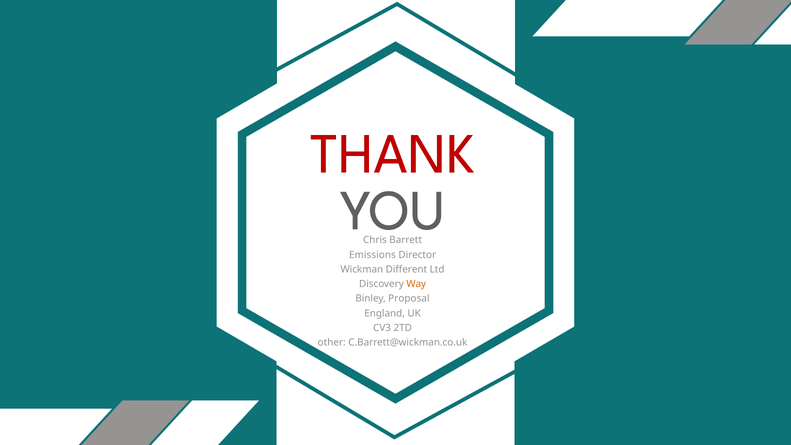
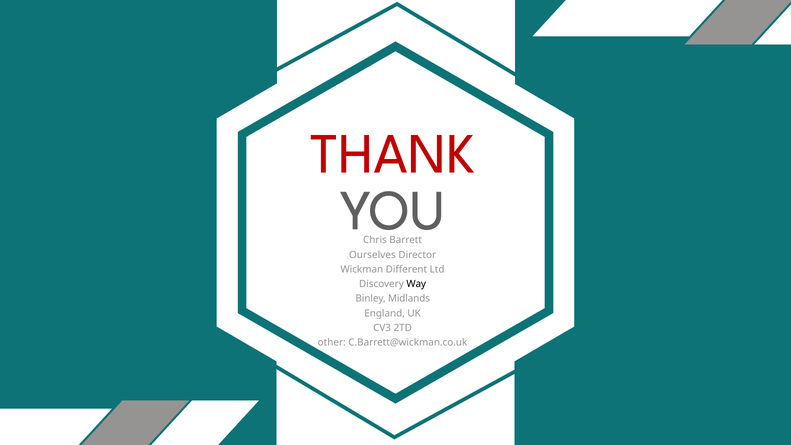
Emissions: Emissions -> Ourselves (372, 255)
Way colour: orange -> black (416, 284)
Proposal: Proposal -> Midlands (409, 299)
